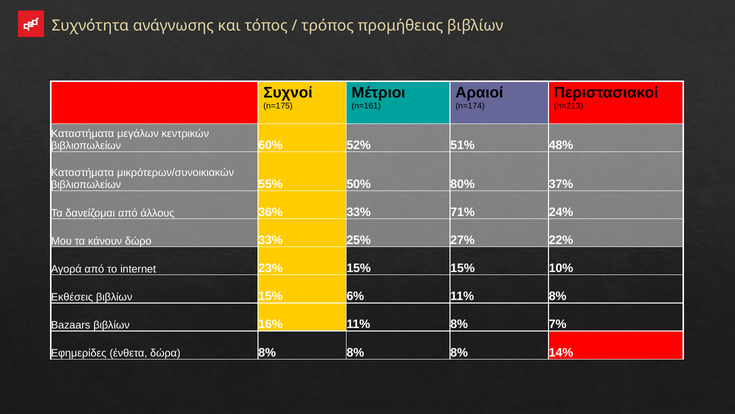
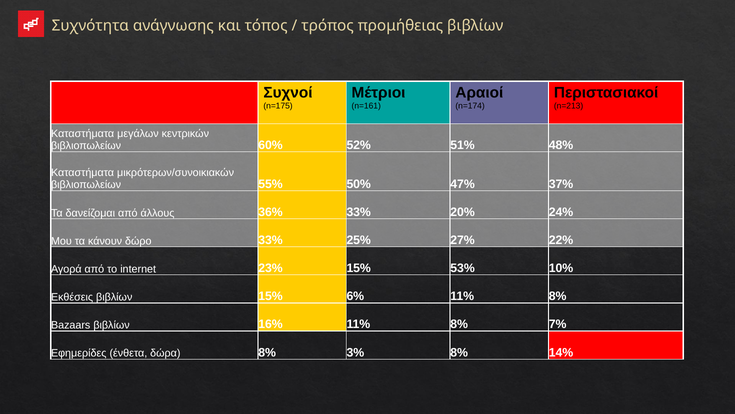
80%: 80% -> 47% (463, 184)
71%: 71% -> 20% (463, 212)
15% 15%: 15% -> 53% (463, 268)
δώρα 8% 8%: 8% -> 3% (355, 352)
